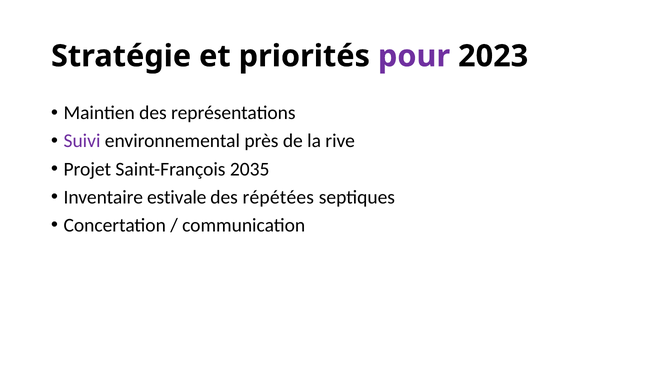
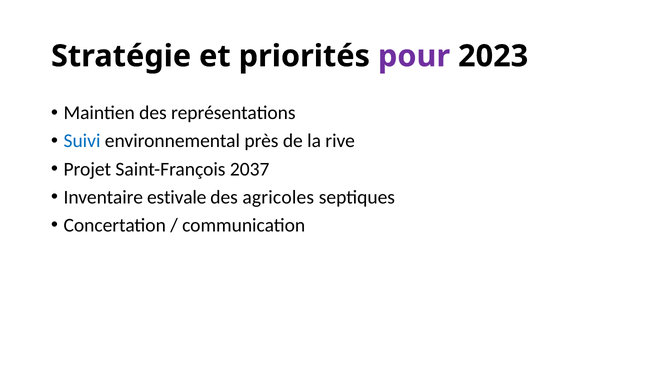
Suivi colour: purple -> blue (82, 141)
2035: 2035 -> 2037 (250, 169)
répétées: répétées -> agricoles (278, 197)
